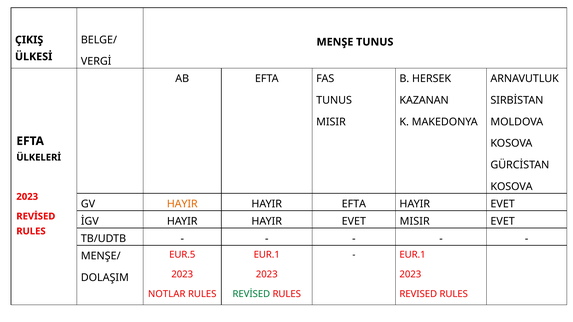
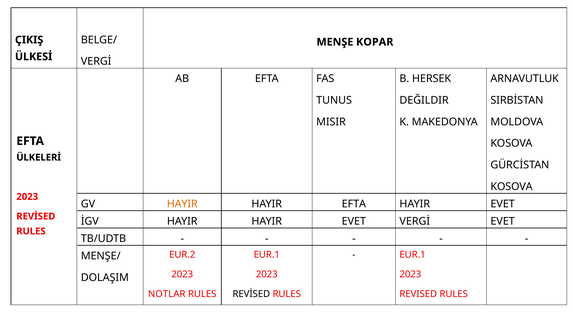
MENŞE TUNUS: TUNUS -> KOPAR (375, 42)
KAZANAN: KAZANAN -> DEĞILDIR (424, 100)
EVET MISIR: MISIR -> VERGİ (415, 221)
EUR.5: EUR.5 -> EUR.2 (182, 255)
REVİSED colour: green -> black (251, 294)
